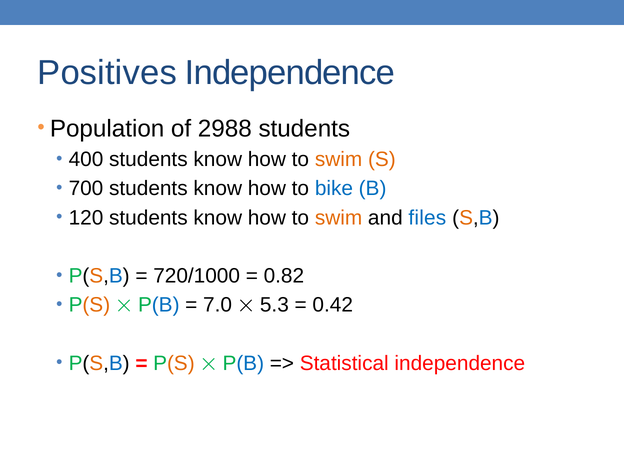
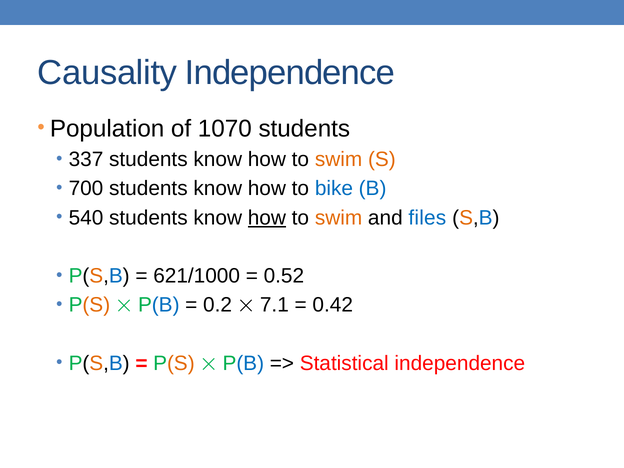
Positives: Positives -> Causality (107, 73)
2988: 2988 -> 1070 (225, 129)
400: 400 -> 337 (86, 159)
120: 120 -> 540 (86, 218)
how underline: none -> present (267, 218)
720/1000: 720/1000 -> 621/1000 (197, 276)
0.82: 0.82 -> 0.52 (284, 276)
7.0: 7.0 -> 0.2 (218, 305)
5.3: 5.3 -> 7.1 (274, 305)
